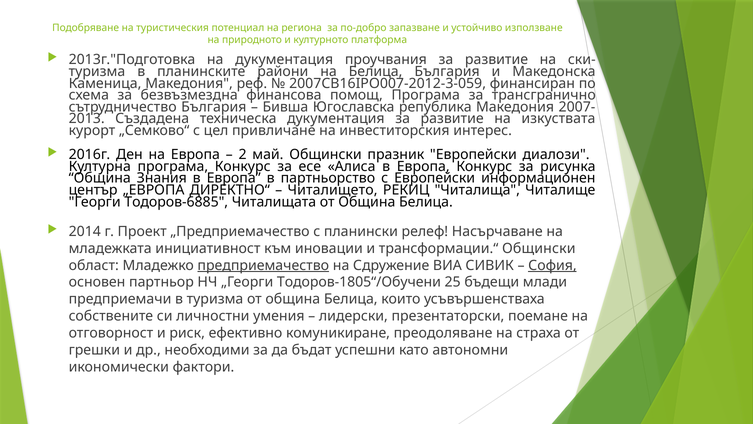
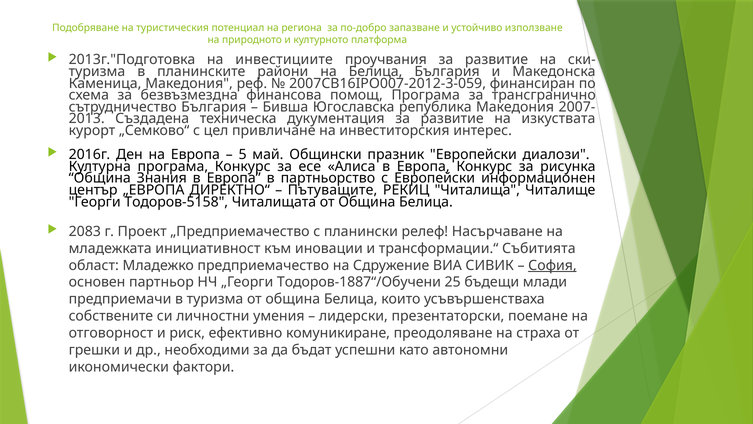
на дукументация: дукументация -> инвестициите (284, 60)
2: 2 -> 5 (243, 155)
Читалището: Читалището -> Пътуващите (333, 190)
Тодоров-6885: Тодоров-6885 -> Тодоров-5158 (176, 202)
2014: 2014 -> 2083 (85, 231)
трансформации.“ Общински: Общински -> Събитията (539, 248)
предприемачество underline: present -> none (263, 265)
Тодоров-1805“/Обучени: Тодоров-1805“/Обучени -> Тодоров-1887“/Обучени (359, 282)
